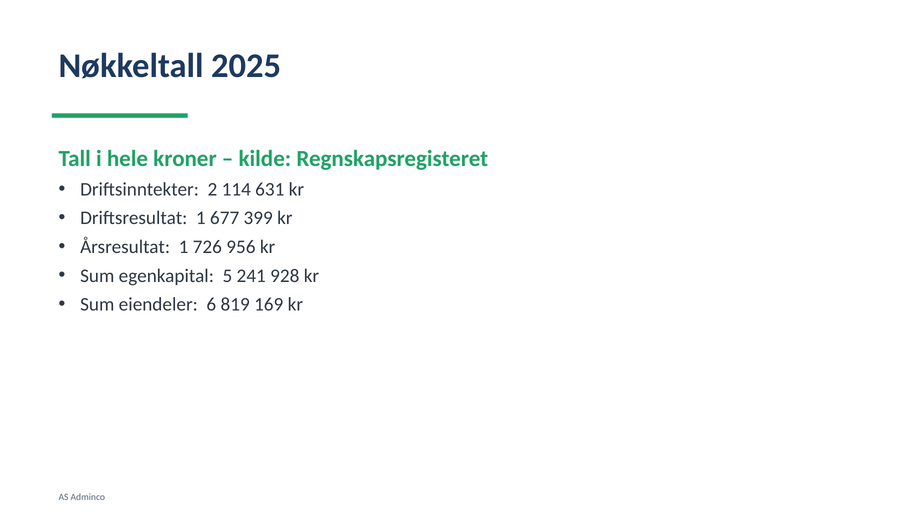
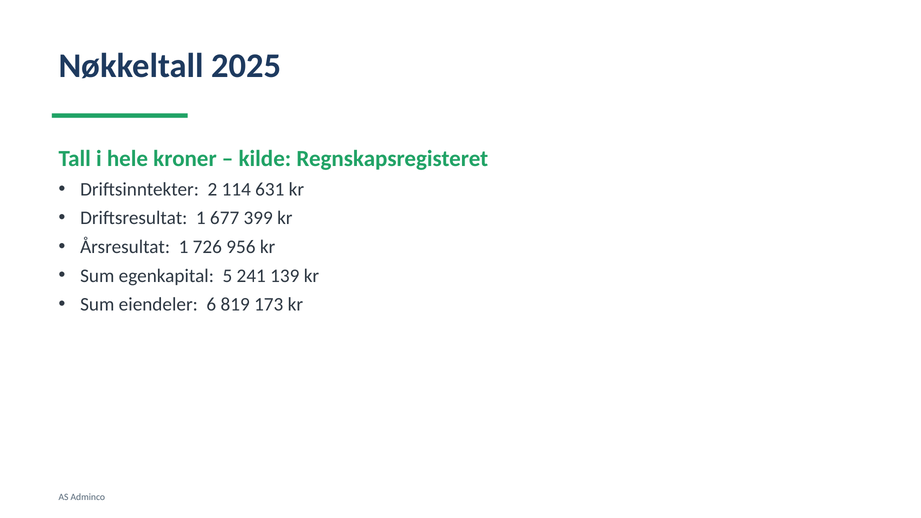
928: 928 -> 139 (285, 276)
169: 169 -> 173 (269, 305)
